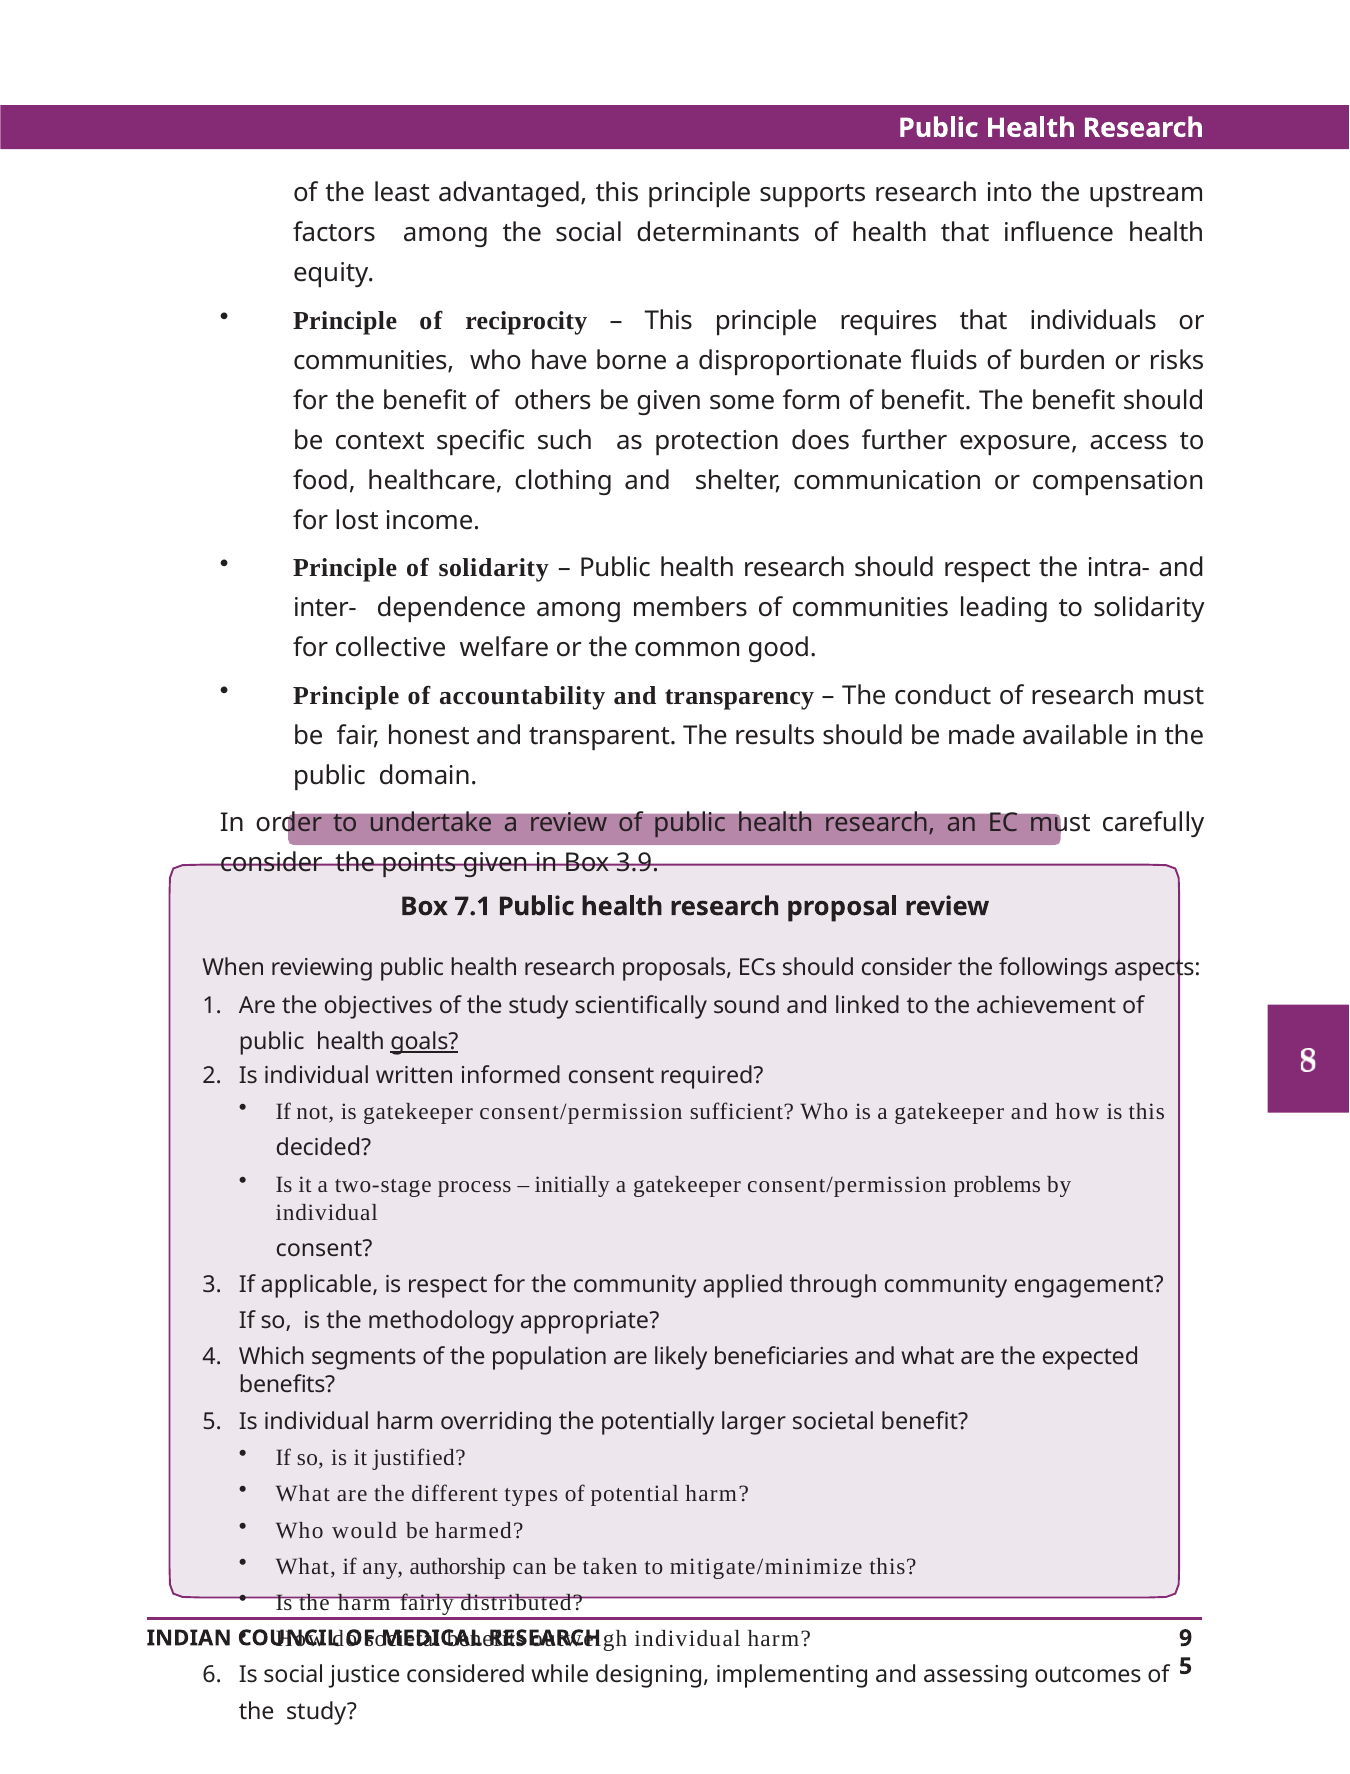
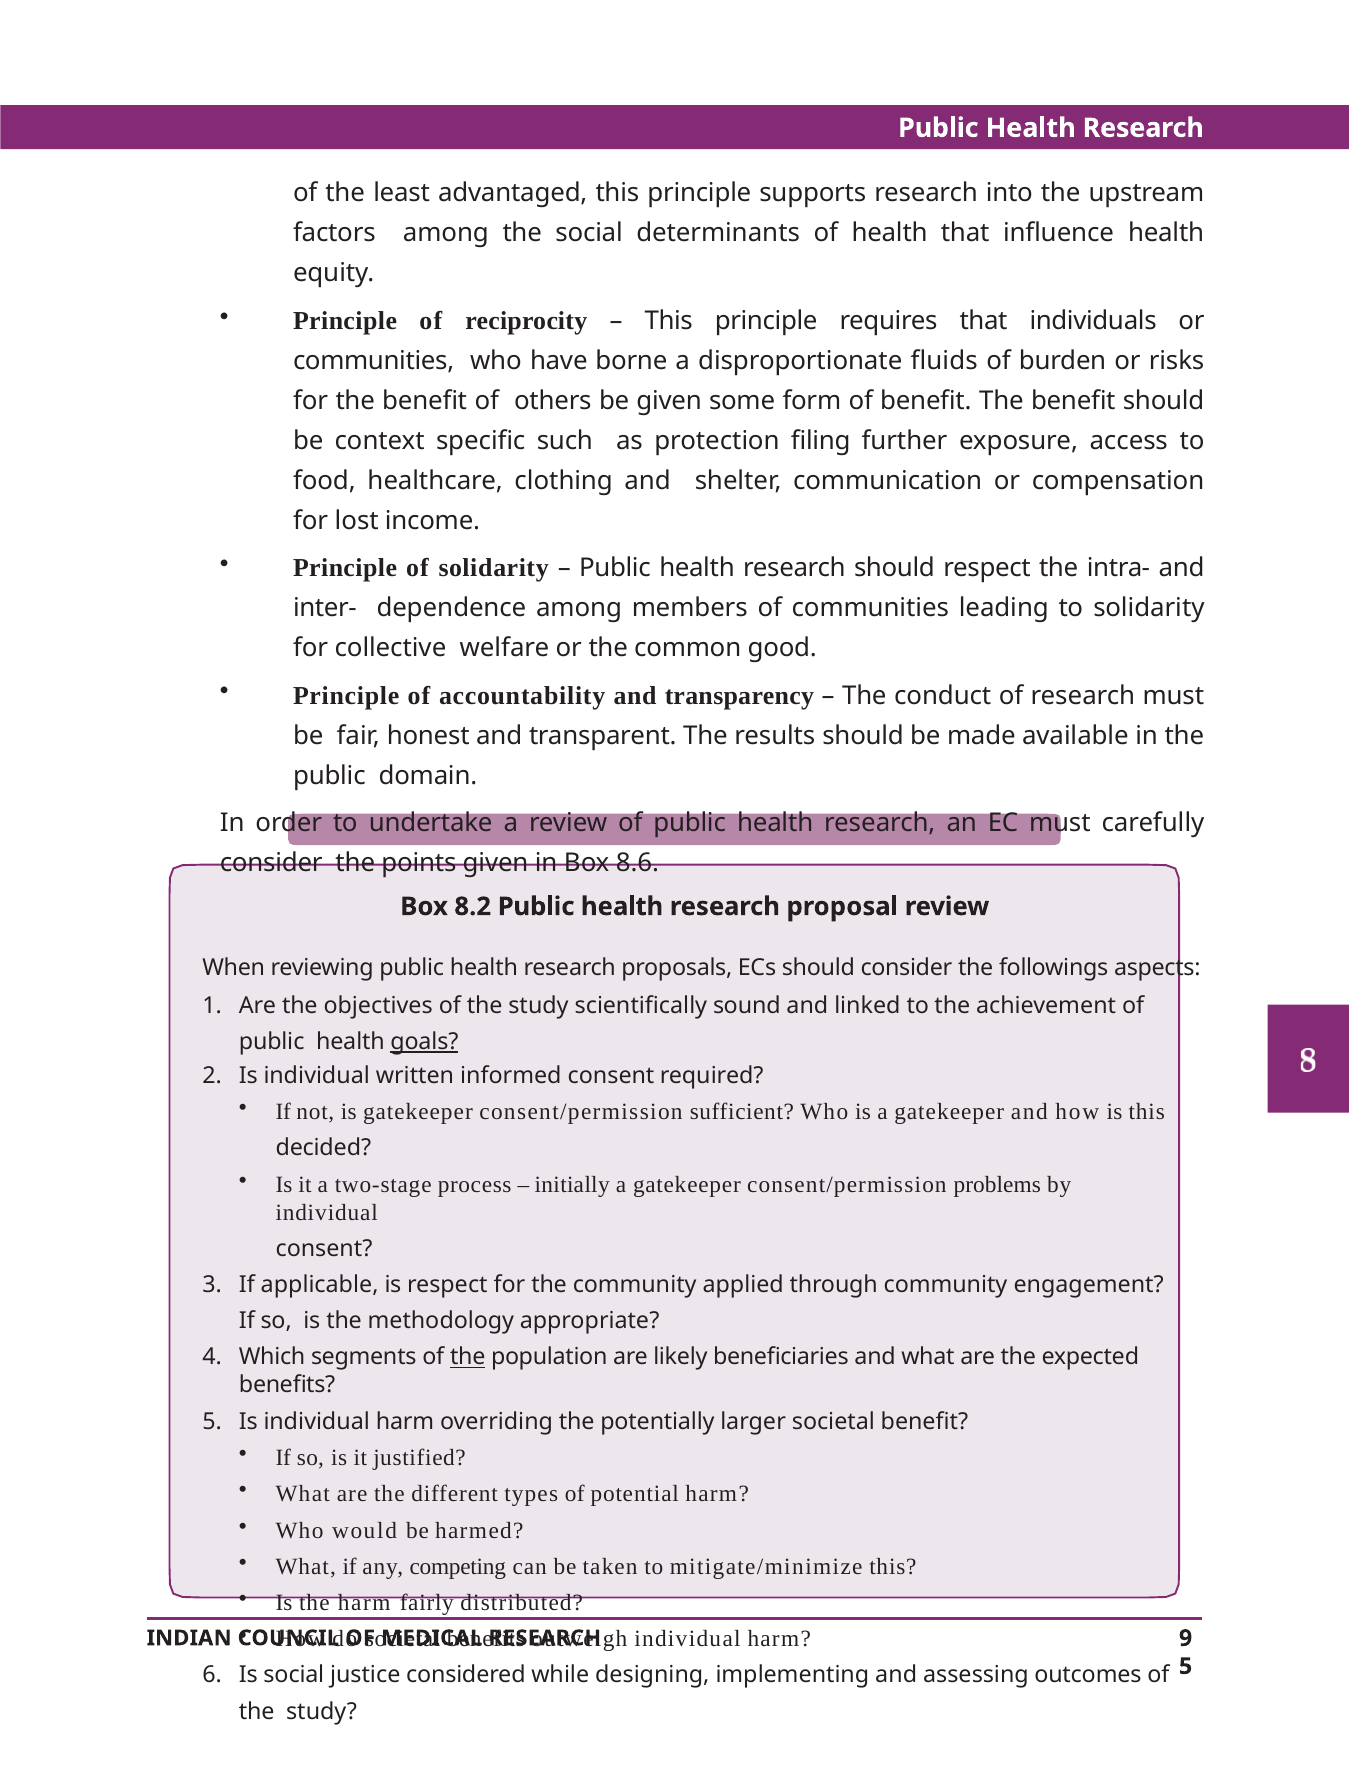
does: does -> filing (821, 441)
3.9: 3.9 -> 8.6 (637, 863)
7.1: 7.1 -> 8.2 (473, 907)
the underline: none -> present (468, 1357)
authorship: authorship -> competing (458, 1567)
